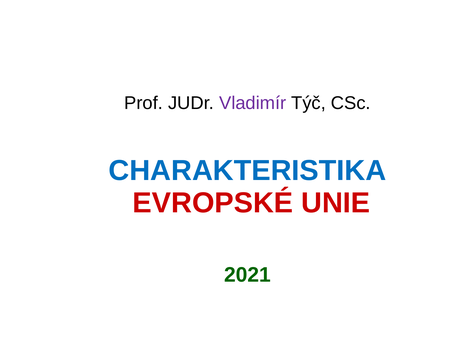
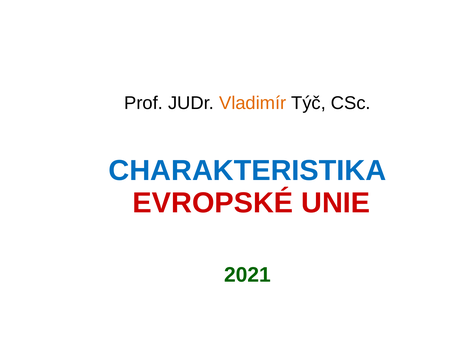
Vladimír colour: purple -> orange (253, 103)
